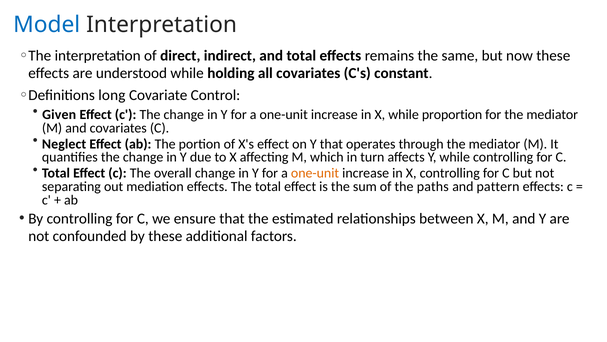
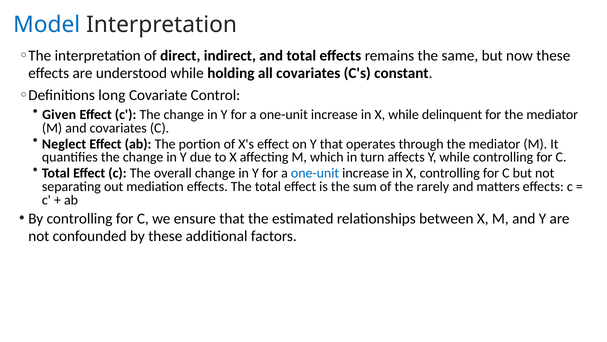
proportion: proportion -> delinquent (452, 115)
one-unit colour: orange -> blue (315, 173)
paths: paths -> rarely (433, 186)
pattern: pattern -> matters (498, 186)
